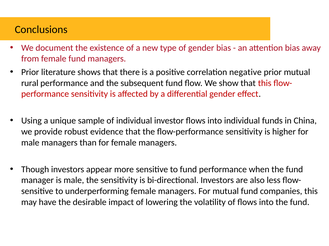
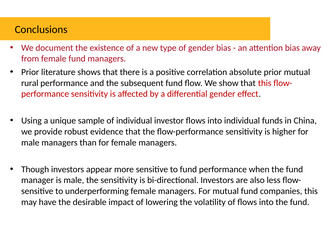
negative: negative -> absolute (245, 72)
